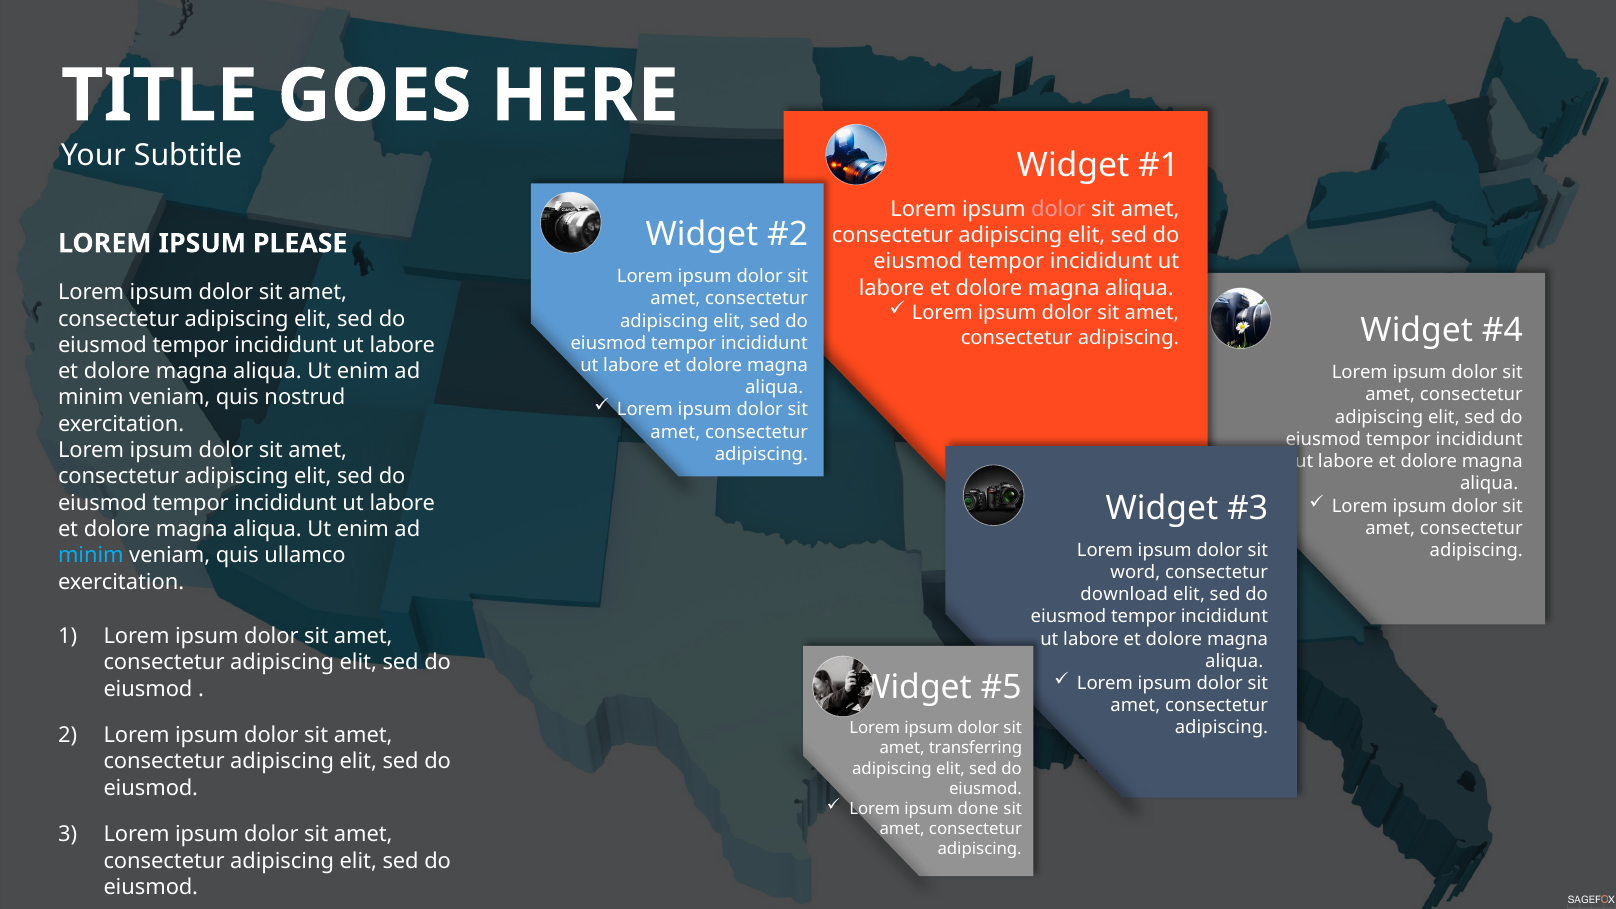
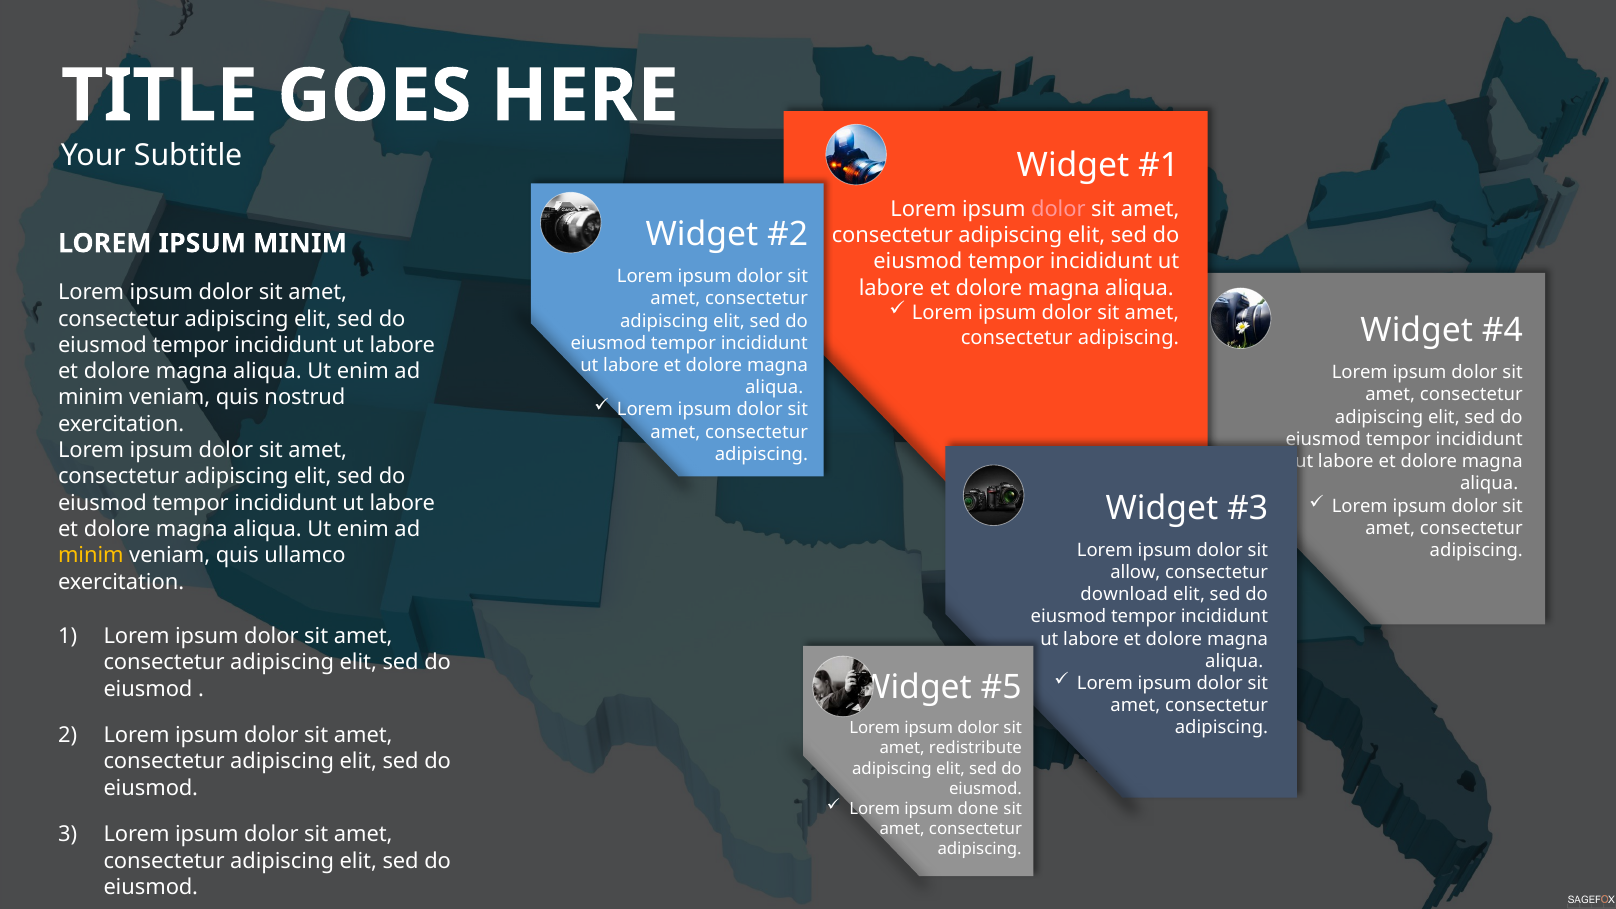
IPSUM PLEASE: PLEASE -> MINIM (300, 243)
minim colour: light blue -> yellow (91, 555)
word: word -> allow (1135, 572)
transferring: transferring -> redistribute (975, 748)
